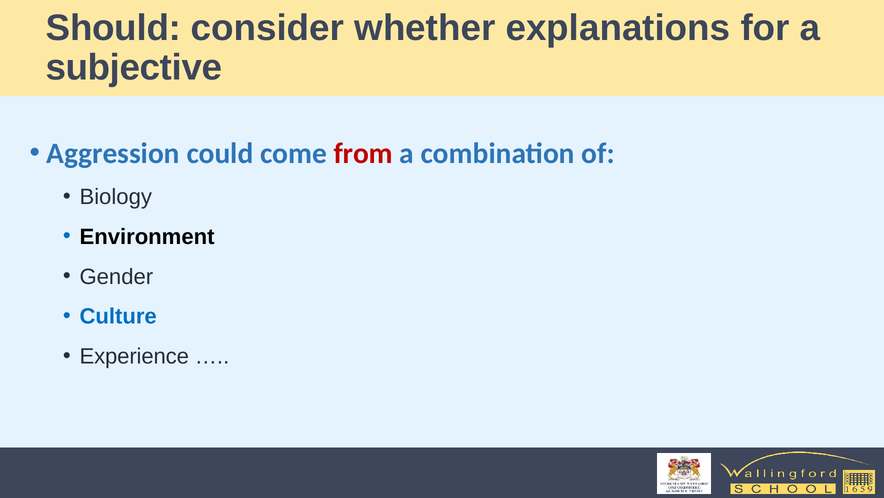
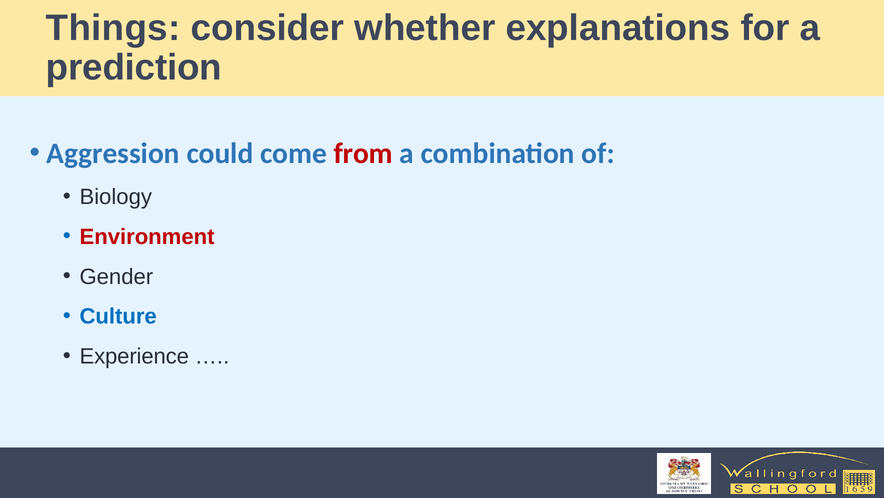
Should: Should -> Things (113, 28)
subjective: subjective -> prediction (134, 68)
Environment colour: black -> red (147, 237)
